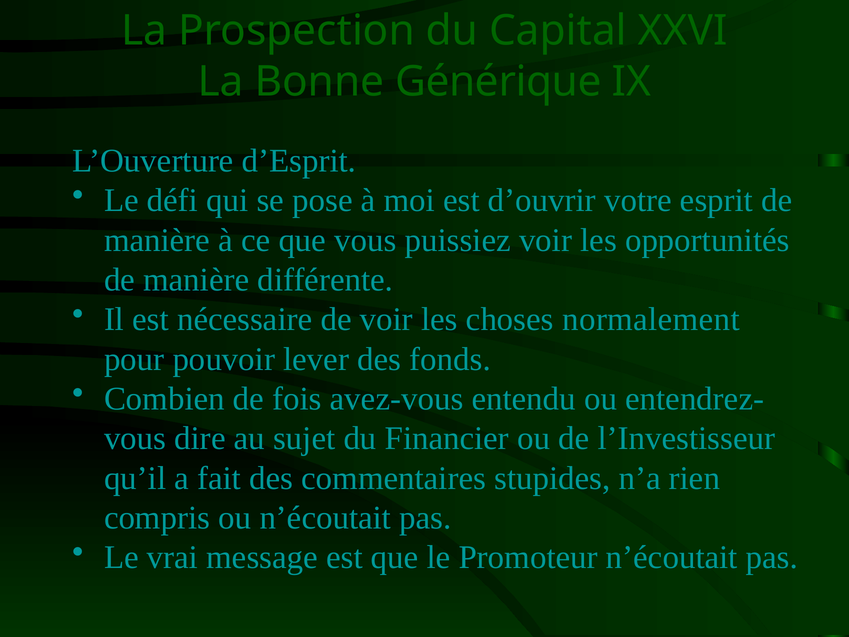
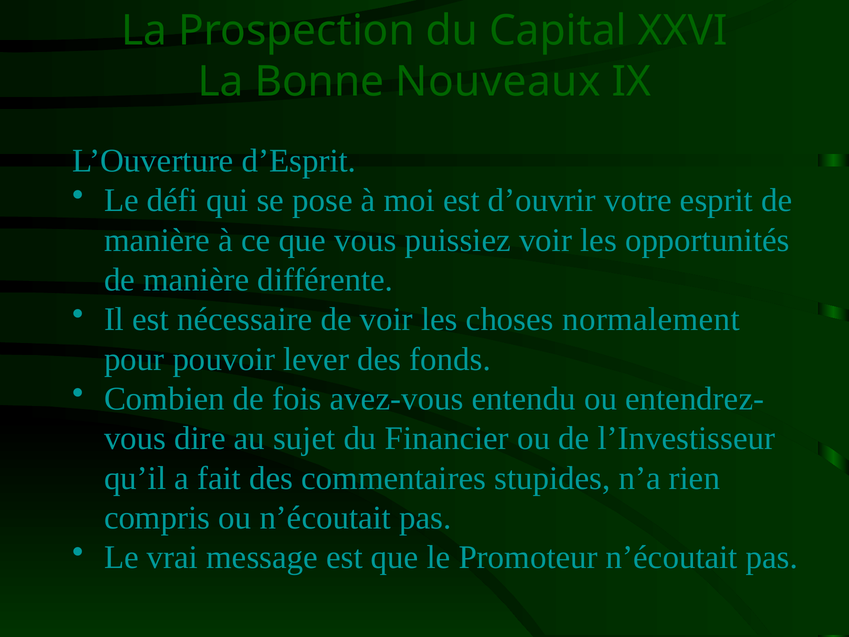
Générique: Générique -> Nouveaux (498, 81)
